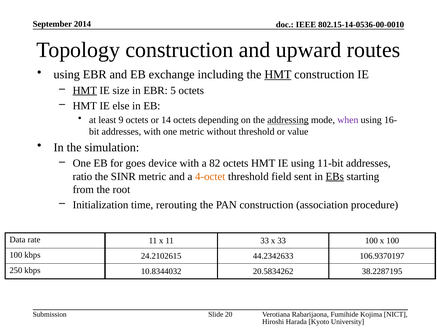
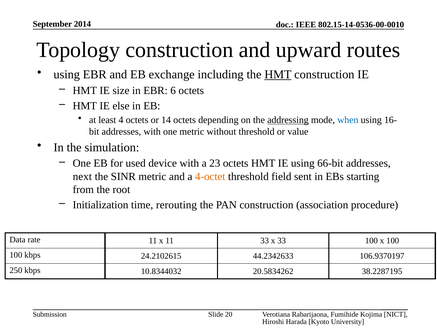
HMT underline: present -> none (85, 90)
5: 5 -> 6 (173, 90)
9: 9 -> 4 (121, 120)
when colour: purple -> blue (348, 120)
goes: goes -> used (136, 163)
82: 82 -> 23 (215, 163)
11-bit: 11-bit -> 66-bit (330, 163)
ratio: ratio -> next (82, 176)
EBs underline: present -> none (335, 176)
